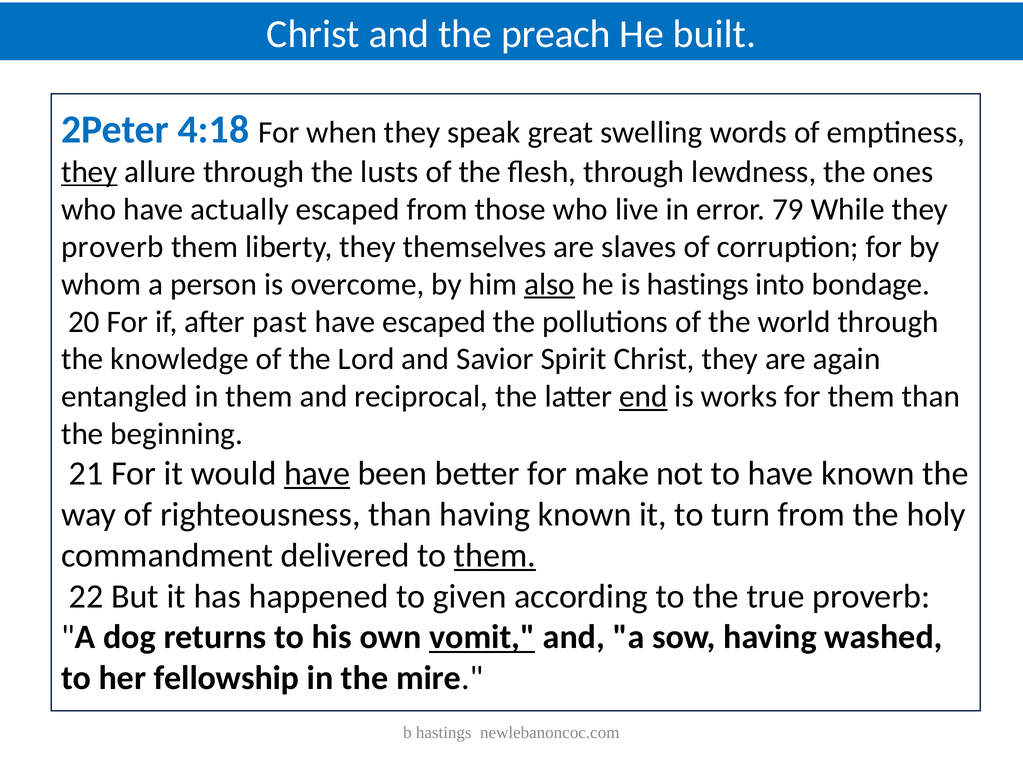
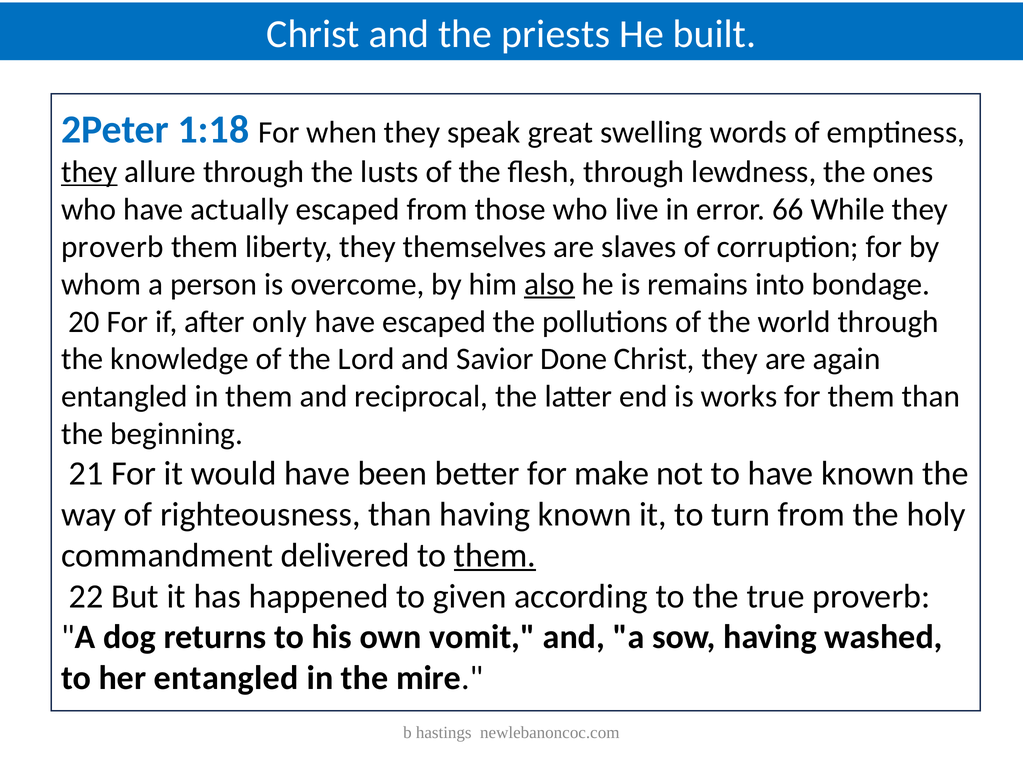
preach: preach -> priests (556, 34)
4:18: 4:18 -> 1:18 (213, 130)
79: 79 -> 66 (788, 209)
is hastings: hastings -> remains (698, 284)
past: past -> only (280, 322)
Spirit: Spirit -> Done (574, 359)
end underline: present -> none (643, 397)
have underline: present -> none (317, 474)
vomit underline: present -> none (482, 637)
her fellowship: fellowship -> entangled (226, 678)
